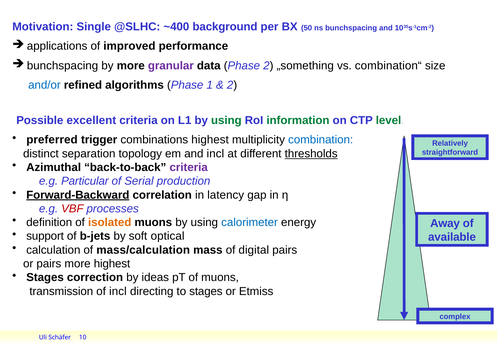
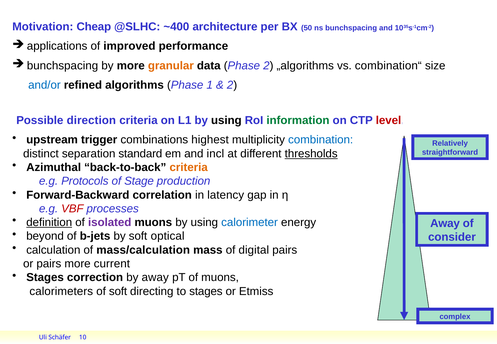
Single: Single -> Cheap (94, 27)
background: background -> architecture (225, 27)
granular colour: purple -> orange (171, 66)
„something: „something -> „algorithms (305, 66)
excellent: excellent -> direction (91, 121)
using colour: green -> black (226, 121)
level colour: green -> red (388, 121)
preferred: preferred -> upstream (52, 140)
topology: topology -> standard (140, 154)
criteria colour: purple -> orange (189, 167)
Particular: Particular -> Protocols (85, 181)
Serial: Serial -> Stage (139, 181)
Forward-Backward underline: present -> none (78, 195)
definition underline: none -> present (49, 223)
isolated colour: orange -> purple (110, 223)
support: support -> beyond (45, 236)
available: available -> consider (452, 237)
more highest: highest -> current (112, 264)
by ideas: ideas -> away (155, 278)
transmission: transmission -> calorimeters (61, 291)
of incl: incl -> soft (118, 291)
